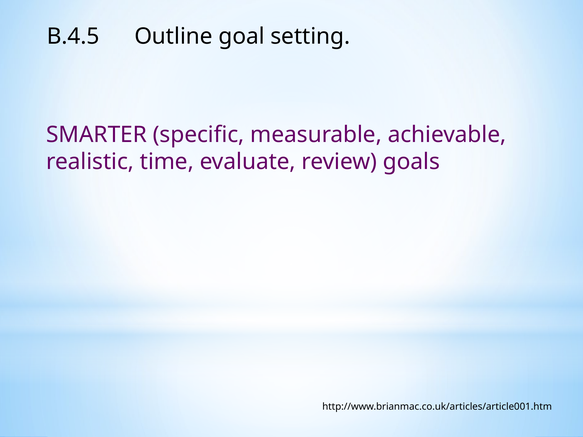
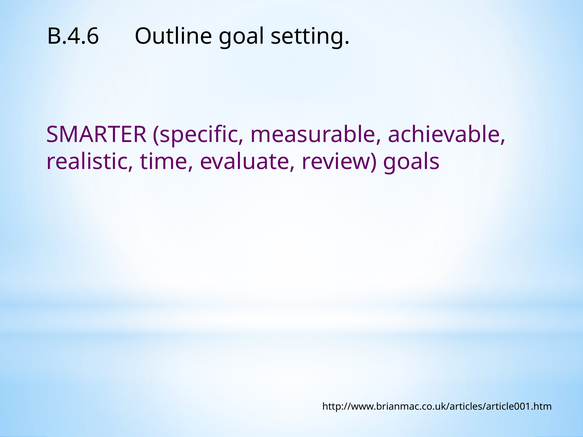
B.4.5: B.4.5 -> B.4.6 (73, 36)
